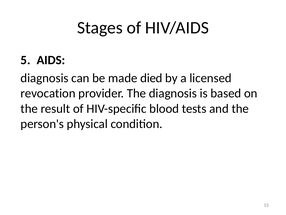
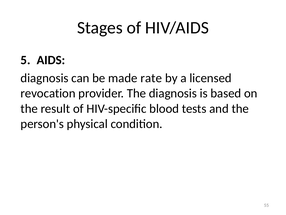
died: died -> rate (151, 78)
